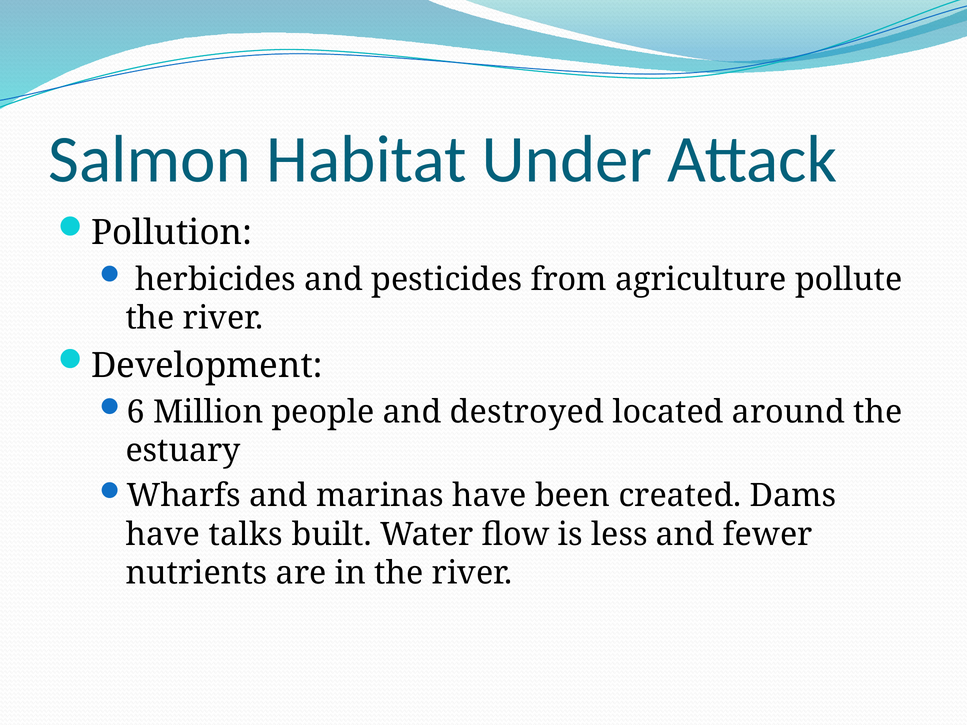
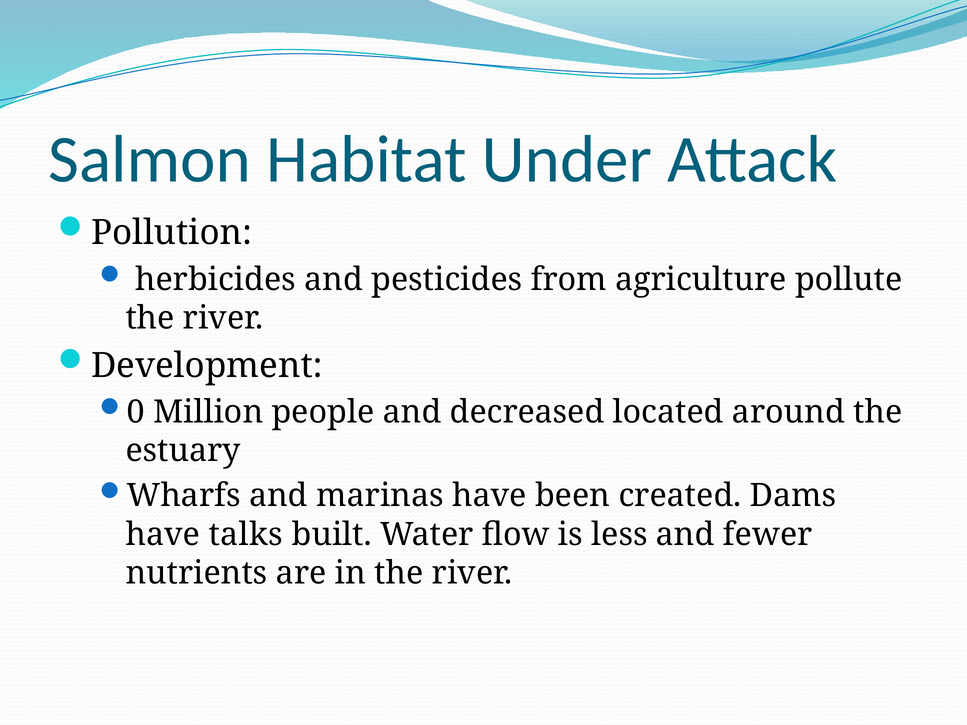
6: 6 -> 0 (136, 412)
destroyed: destroyed -> decreased (527, 412)
